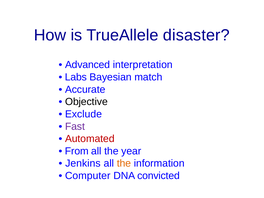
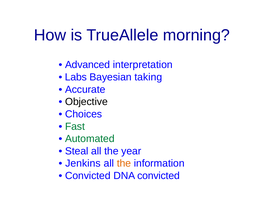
disaster: disaster -> morning (196, 35)
match: match -> taking (148, 77)
Exclude: Exclude -> Choices (84, 114)
Fast colour: purple -> green (75, 126)
Automated colour: red -> green (90, 139)
From: From -> Steal (77, 151)
Computer: Computer -> Convicted (88, 176)
